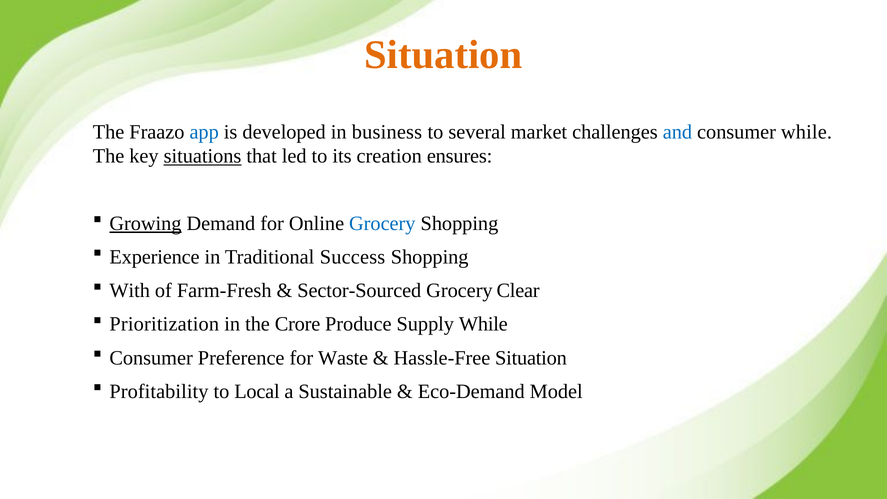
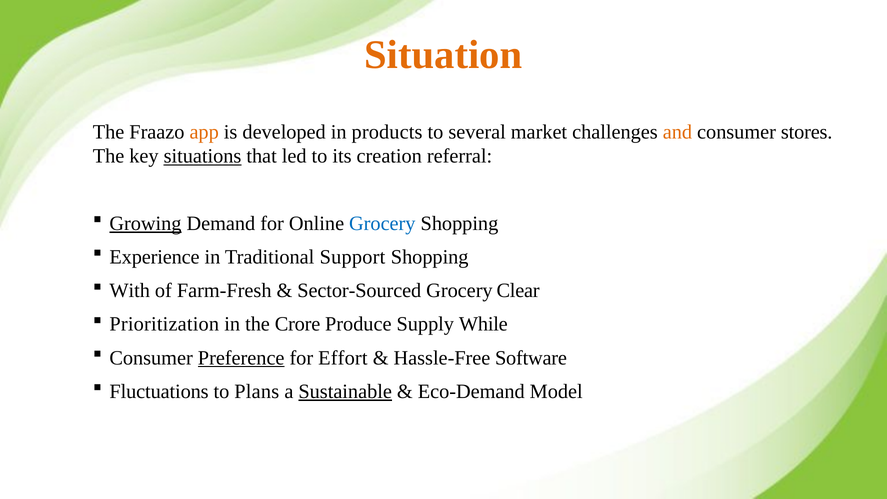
app colour: blue -> orange (204, 132)
business: business -> products (387, 132)
and colour: blue -> orange (677, 132)
consumer while: while -> stores (807, 132)
ensures: ensures -> referral (460, 156)
Success: Success -> Support (353, 257)
Preference underline: none -> present (241, 358)
Waste: Waste -> Effort (343, 358)
Hassle-Free Situation: Situation -> Software (531, 358)
Profitability: Profitability -> Fluctuations (159, 391)
Local: Local -> Plans (257, 391)
Sustainable underline: none -> present (345, 391)
